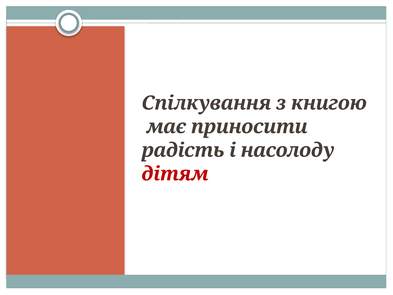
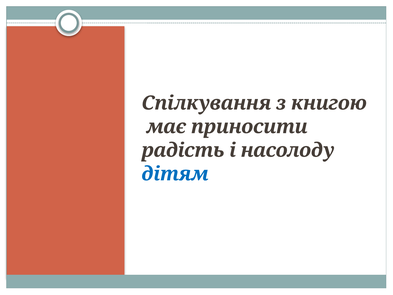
дітям colour: red -> blue (175, 174)
